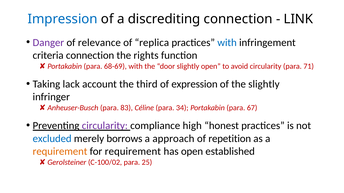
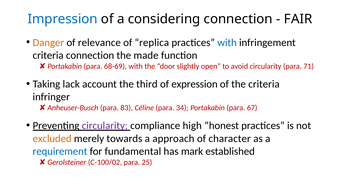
discrediting: discrediting -> considering (164, 19)
LINK: LINK -> FAIR (298, 19)
Danger colour: purple -> orange (48, 43)
rights: rights -> made (146, 55)
the slightly: slightly -> criteria (264, 84)
excluded colour: blue -> orange (52, 139)
borrows: borrows -> towards (124, 139)
repetition: repetition -> character (230, 139)
requirement colour: orange -> blue (60, 152)
for requirement: requirement -> fundamental (133, 152)
has open: open -> mark (192, 152)
